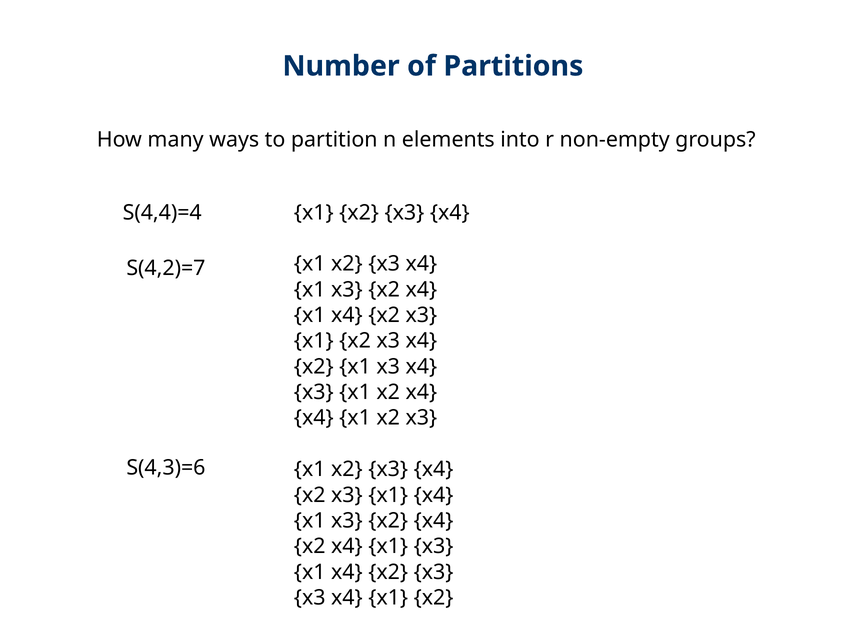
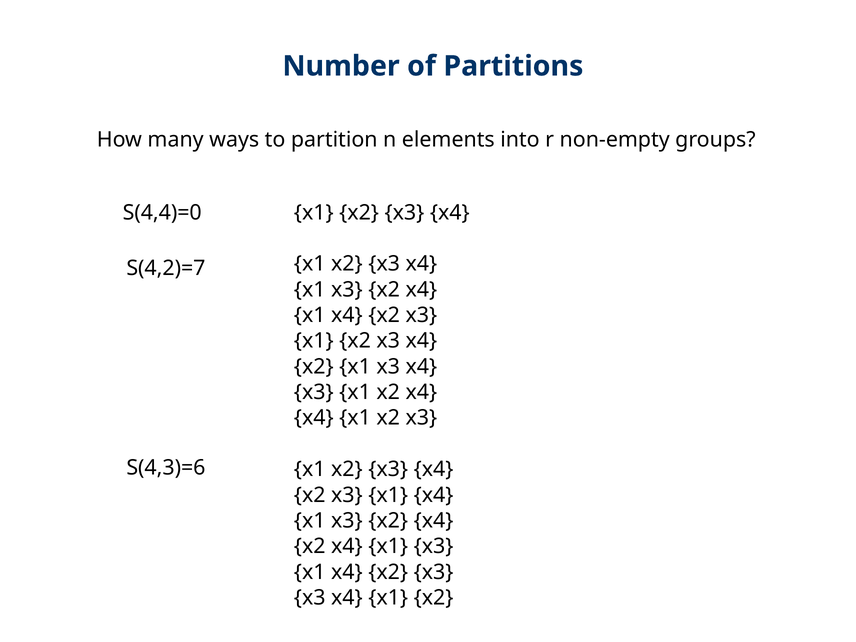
S(4,4)=4: S(4,4)=4 -> S(4,4)=0 (162, 212)
